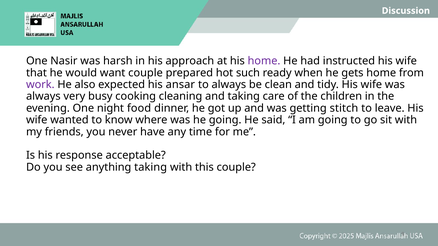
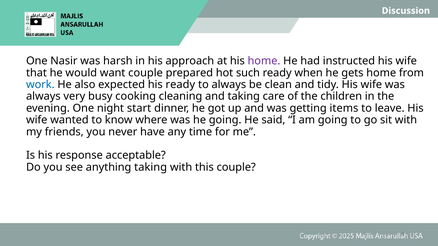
work colour: purple -> blue (40, 85)
his ansar: ansar -> ready (180, 85)
food: food -> start (139, 108)
stitch: stitch -> items (344, 108)
